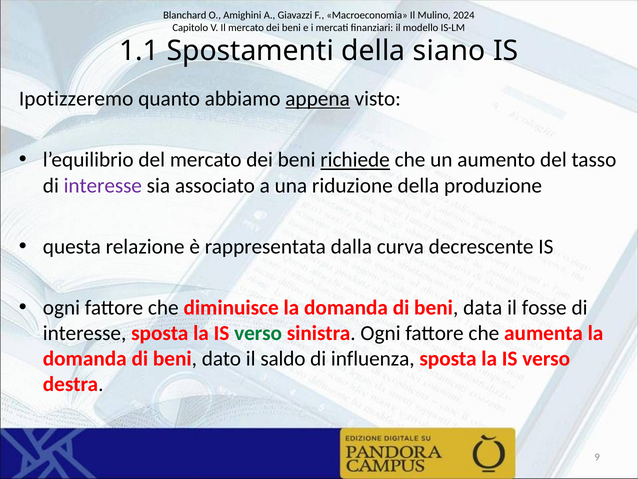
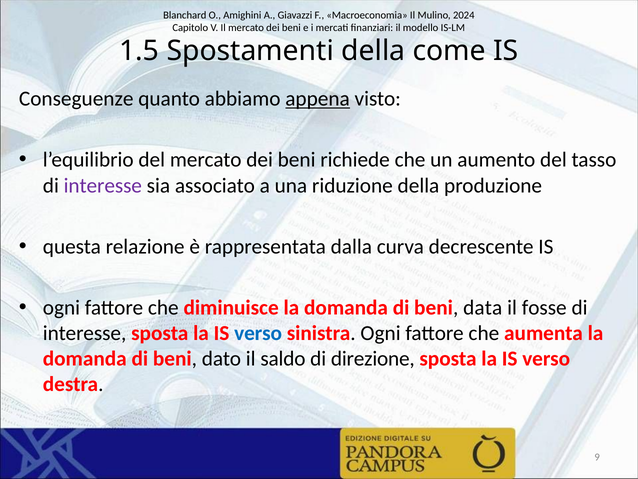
1.1: 1.1 -> 1.5 (139, 51)
siano: siano -> come (449, 51)
Ipotizzeremo: Ipotizzeremo -> Conseguenze (76, 99)
richiede underline: present -> none (355, 160)
verso colour: green -> blue (258, 333)
influenza: influenza -> direzione (373, 358)
